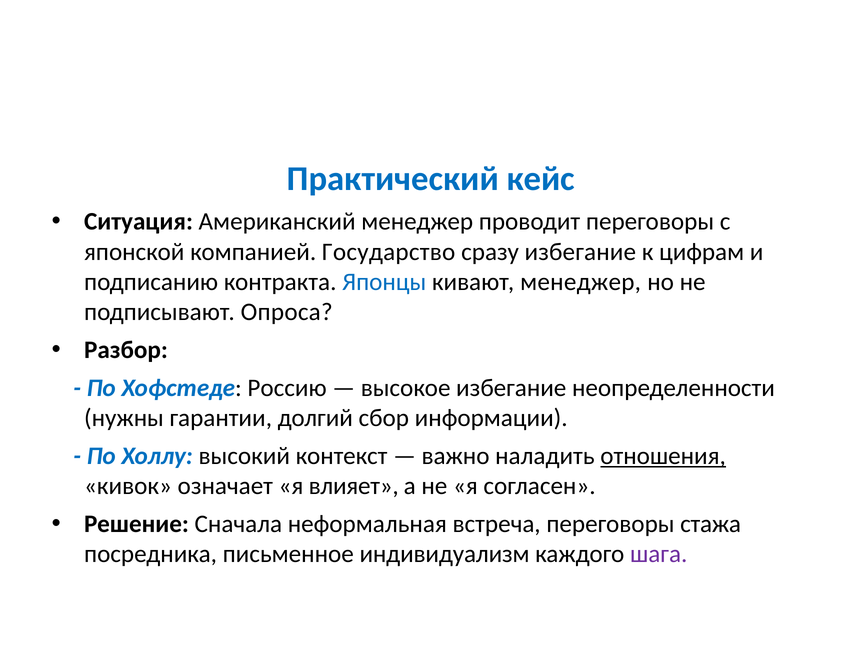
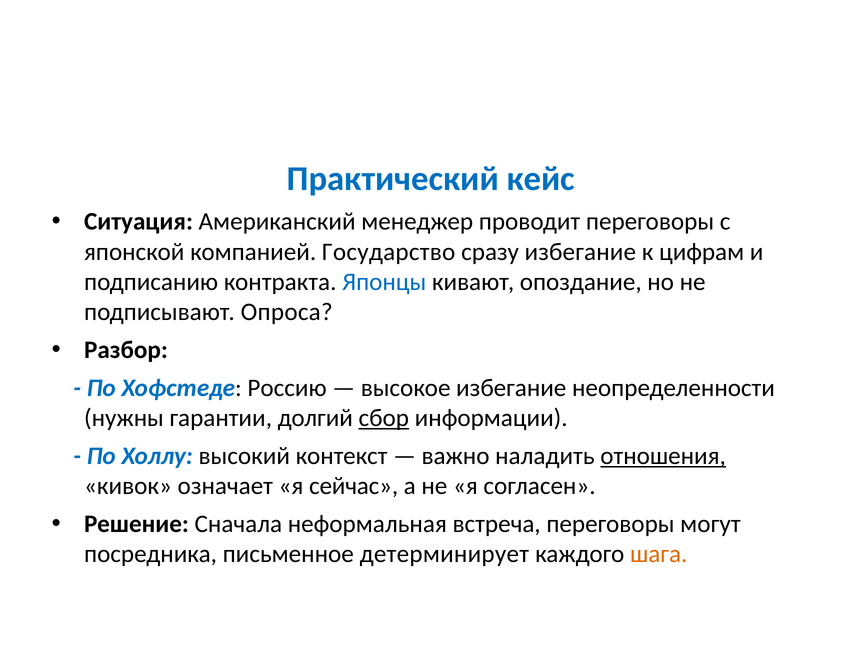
кивают менеджер: менеджер -> опоздание (581, 282)
сбор underline: none -> present (384, 418)
влияет: влияет -> сейчас (354, 486)
стажа: стажа -> могут (710, 524)
индивидуализм: индивидуализм -> детерминирует (444, 554)
шага colour: purple -> orange (659, 554)
